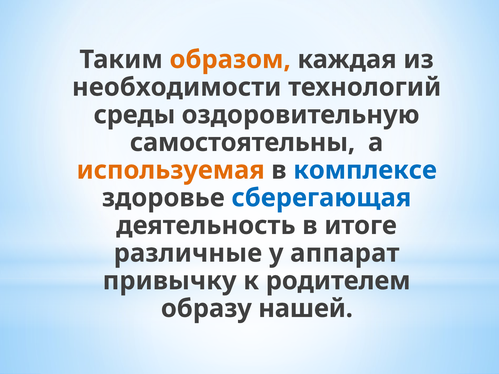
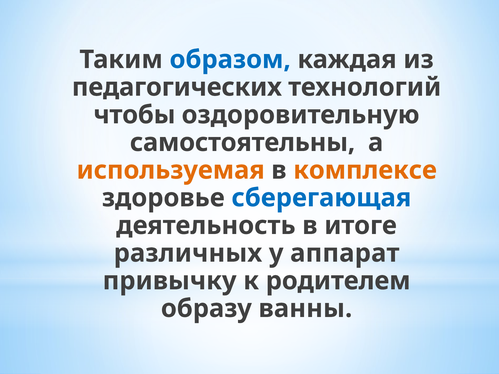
образом colour: orange -> blue (230, 60)
необходимости: необходимости -> педагогических (177, 87)
среды: среды -> чтобы (134, 115)
комплексе colour: blue -> orange (365, 170)
различные: различные -> различных (188, 253)
нашей: нашей -> ванны (305, 309)
